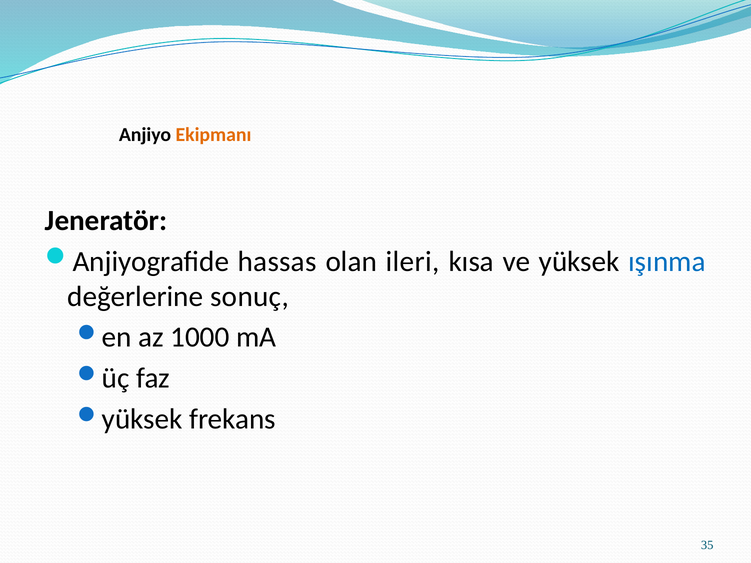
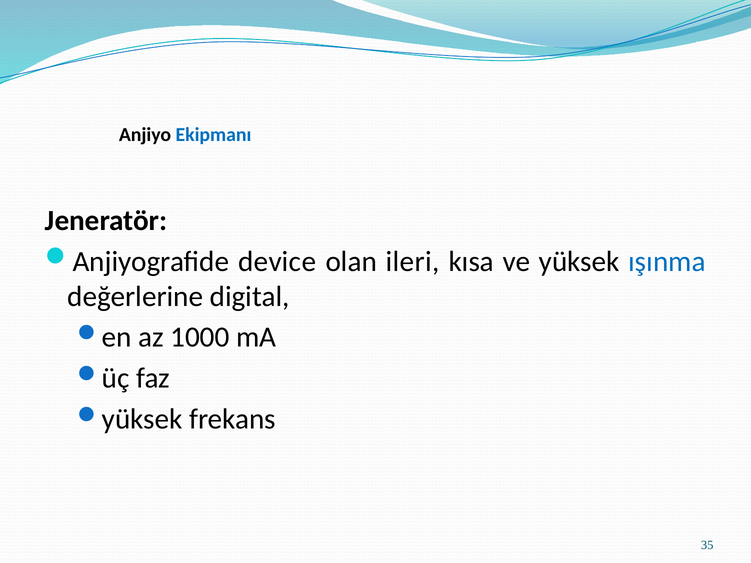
Ekipmanı colour: orange -> blue (213, 135)
hassas: hassas -> device (277, 262)
sonuç: sonuç -> digital (250, 297)
